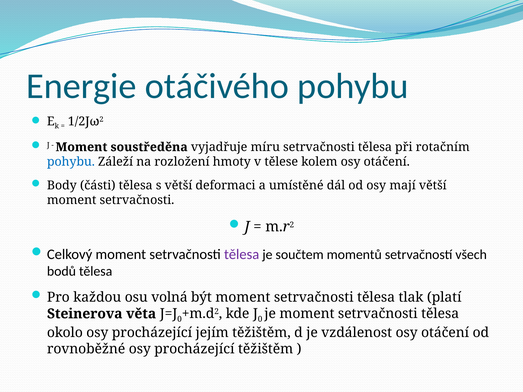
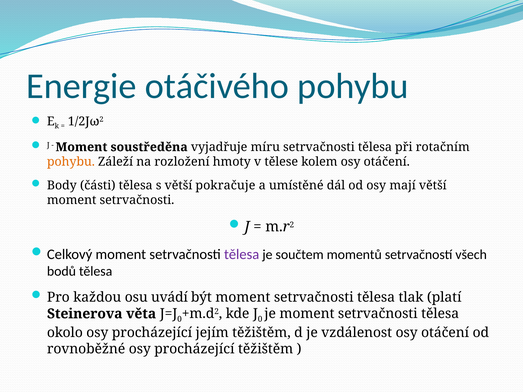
pohybu colour: blue -> orange (71, 162)
deformaci: deformaci -> pokračuje (225, 186)
volná: volná -> uvádí (169, 297)
